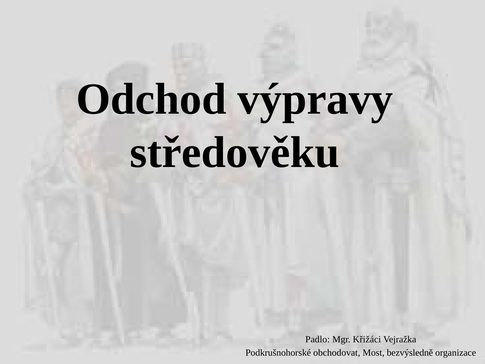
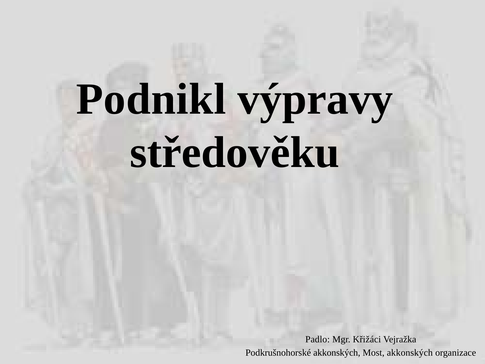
Odchod: Odchod -> Podnikl (151, 99)
Podkrušnohorské obchodovat: obchodovat -> akkonských (337, 352)
Most bezvýsledně: bezvýsledně -> akkonských (410, 352)
